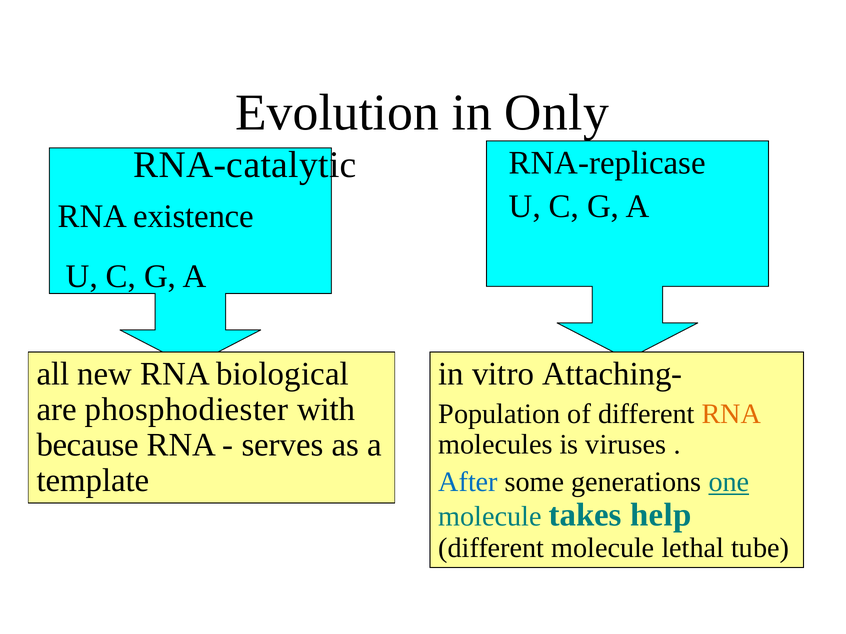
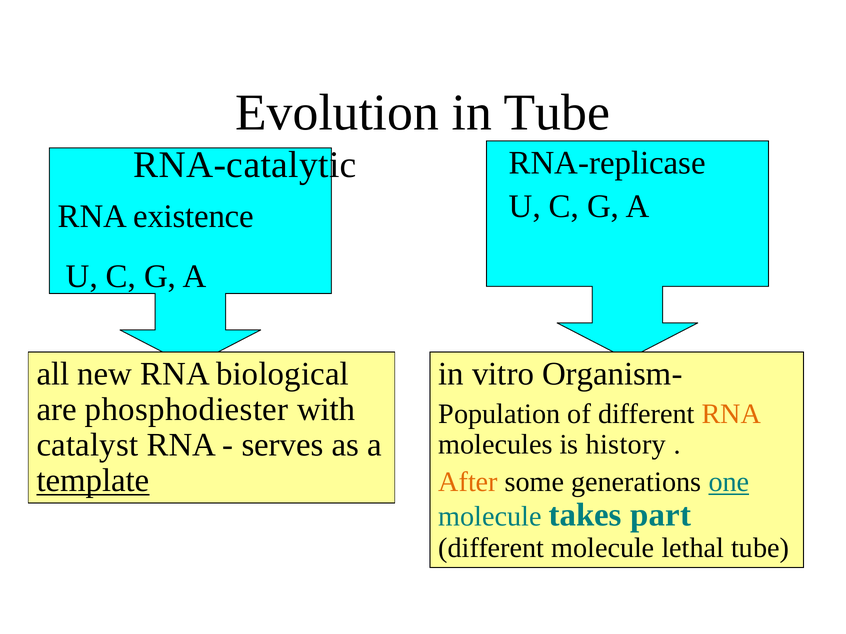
in Only: Only -> Tube (557, 113)
Attaching-: Attaching- -> Organism- (612, 374)
because: because -> catalyst (87, 445)
viruses: viruses -> history (626, 445)
template underline: none -> present (93, 481)
After colour: blue -> orange (468, 482)
help: help -> part (661, 515)
